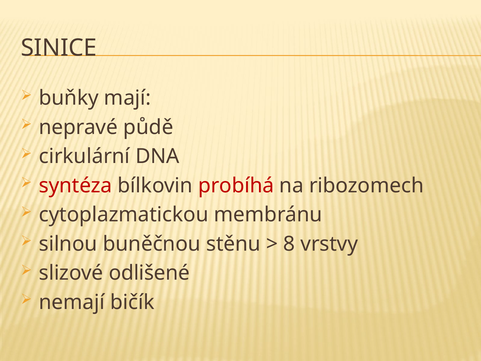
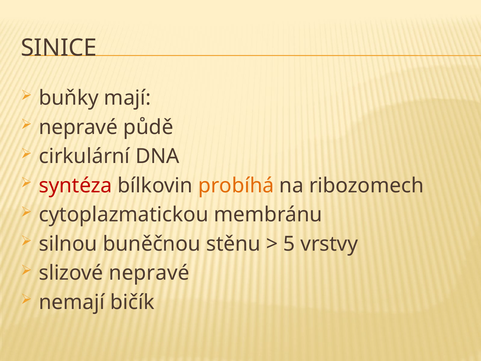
probíhá colour: red -> orange (236, 185)
8: 8 -> 5 (289, 244)
slizové odlišené: odlišené -> nepravé (149, 273)
